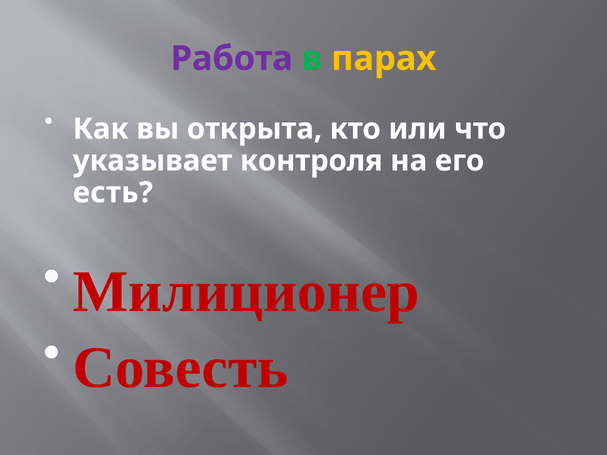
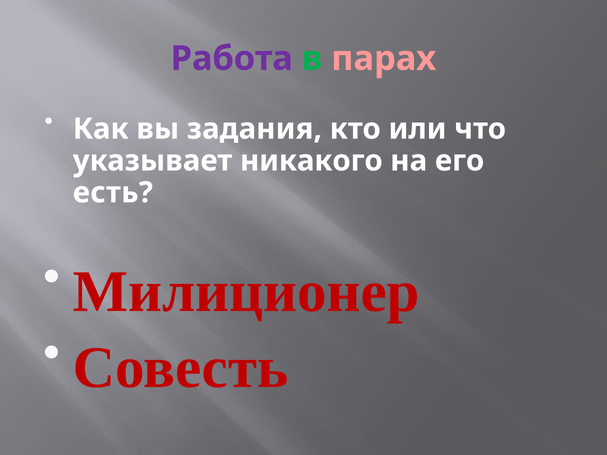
парах colour: yellow -> pink (384, 59)
открыта: открыта -> задания (254, 129)
контроля: контроля -> никакого (311, 161)
